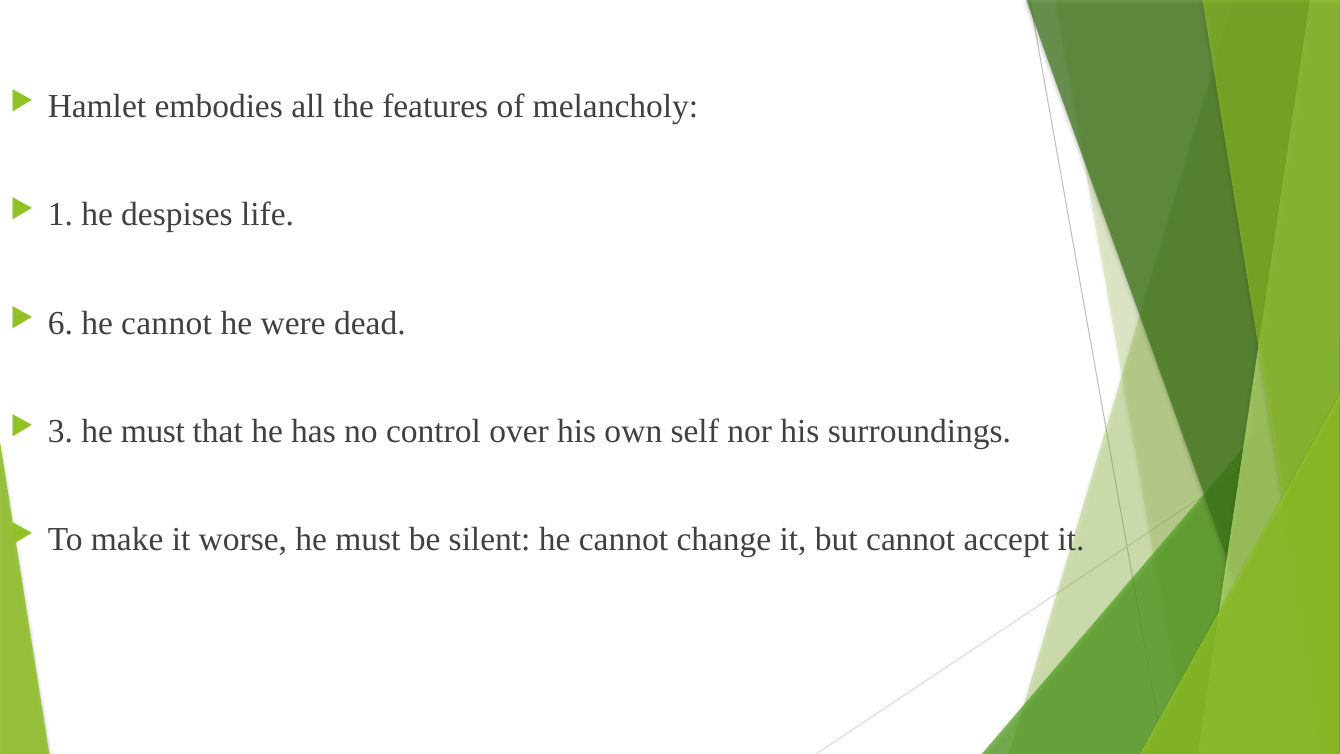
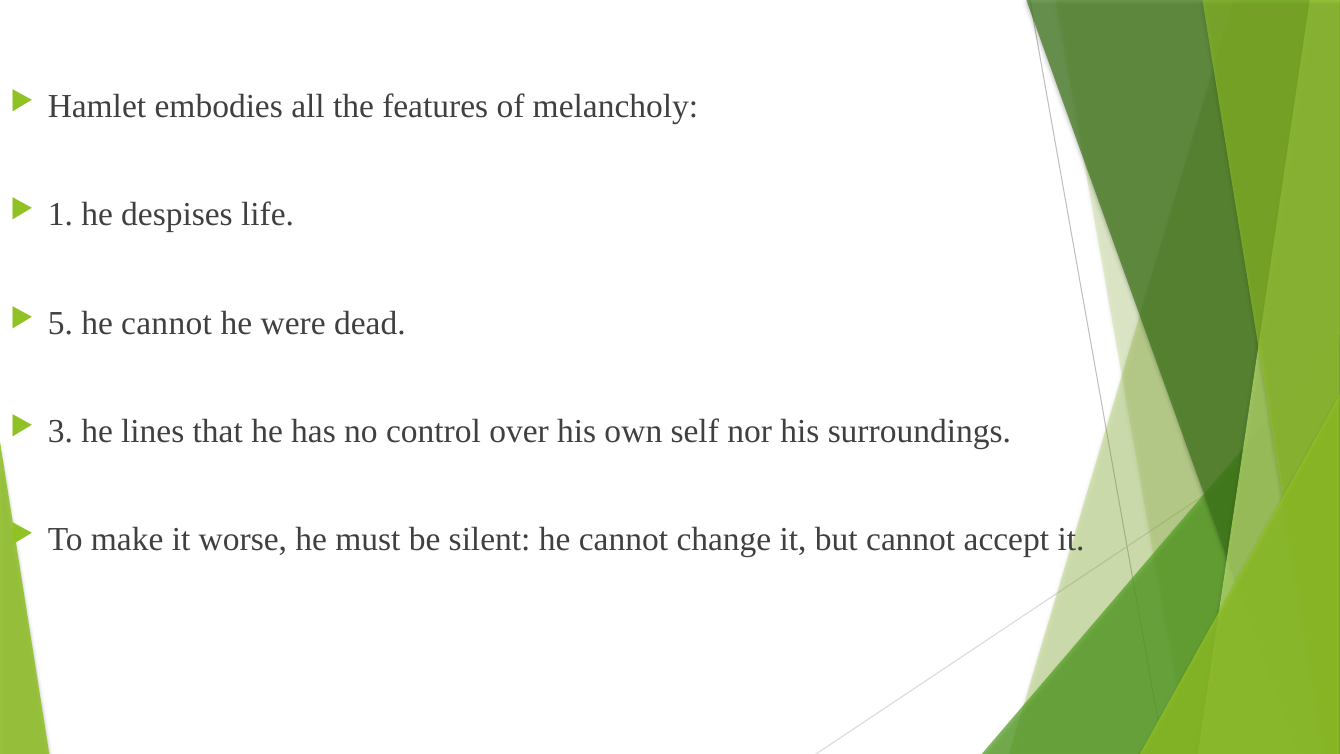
6: 6 -> 5 (60, 323)
3 he must: must -> lines (153, 431)
